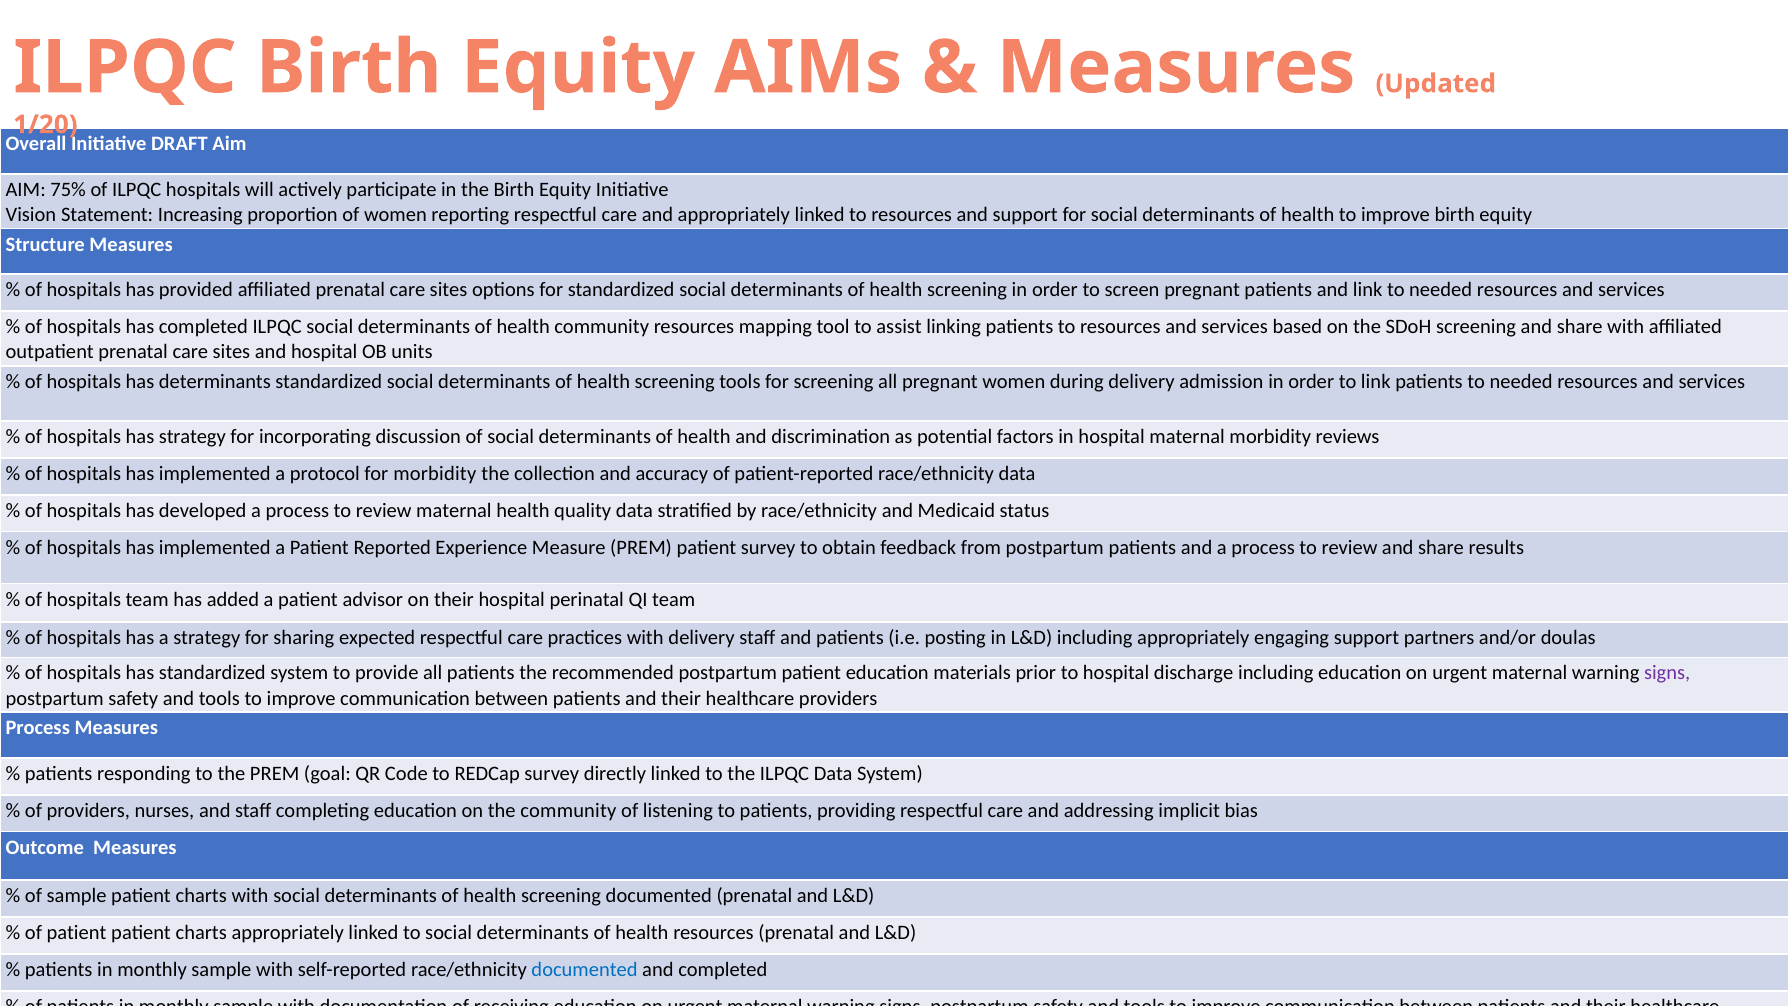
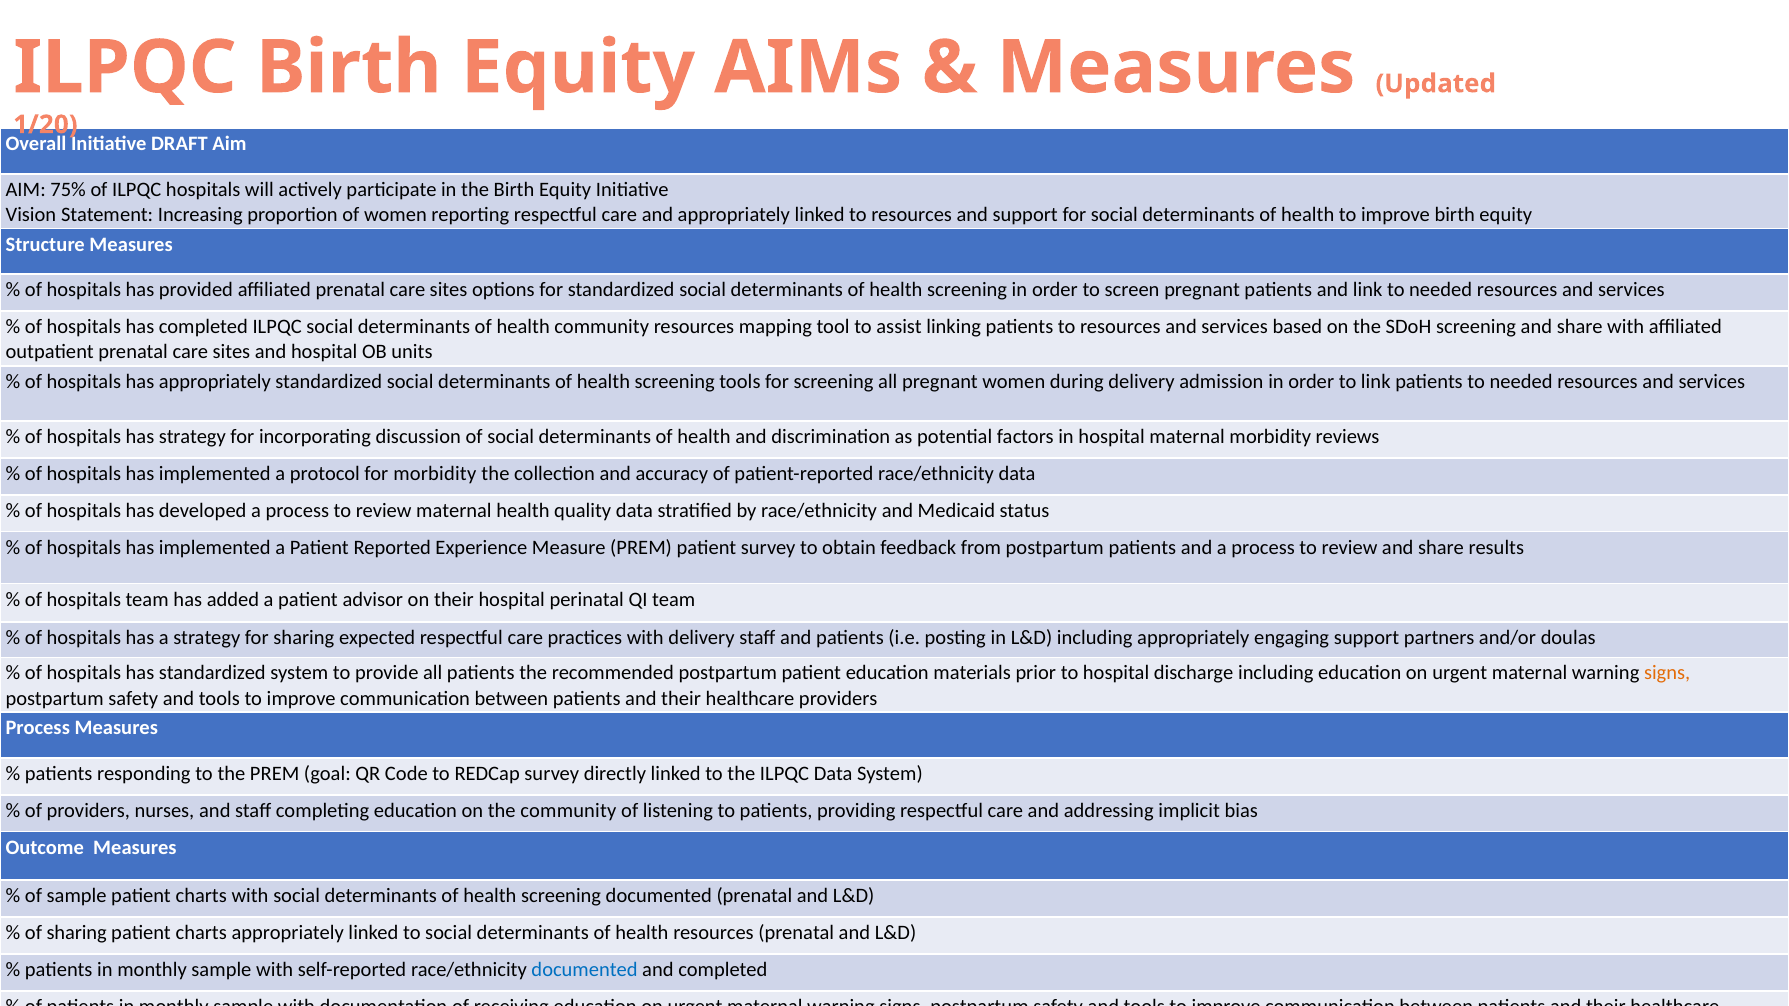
has determinants: determinants -> appropriately (215, 382)
signs colour: purple -> orange (1667, 673)
of patient: patient -> sharing (77, 933)
